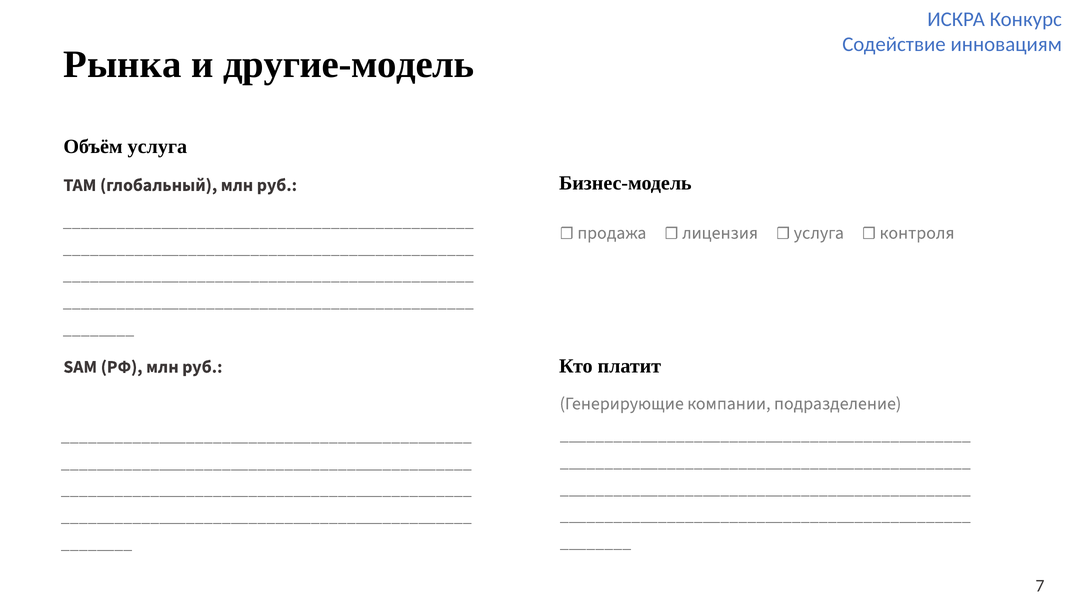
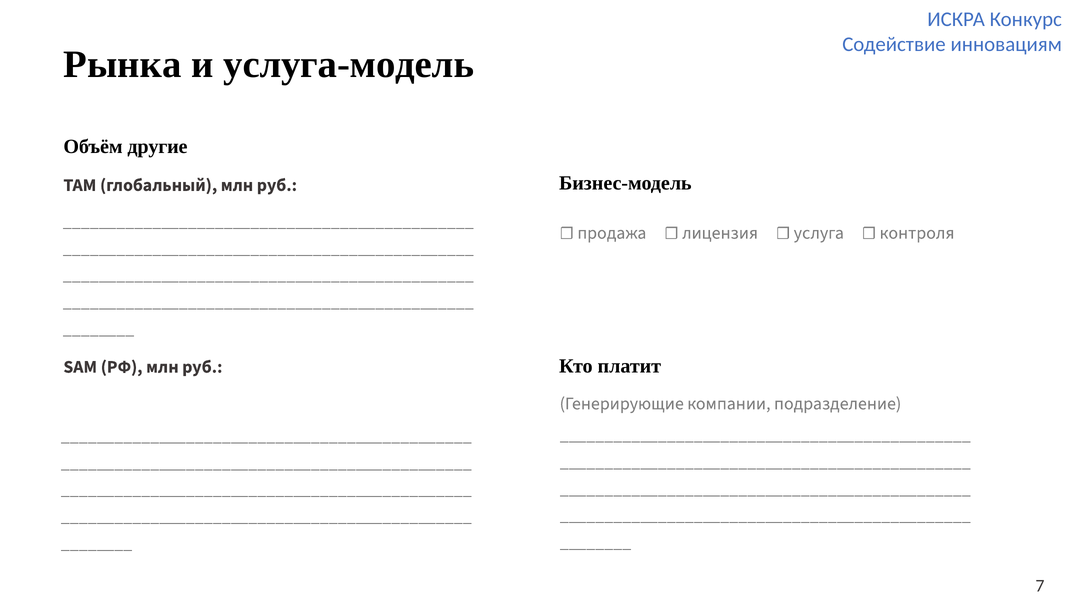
другие-модель: другие-модель -> услуга-модель (349, 65)
Объём услуга: услуга -> другие (157, 147)
